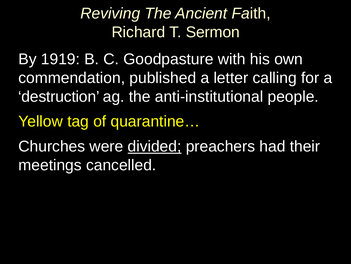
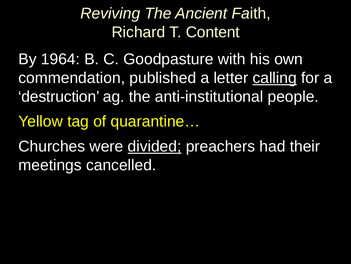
Sermon: Sermon -> Content (213, 32)
1919: 1919 -> 1964 (60, 59)
calling underline: none -> present (275, 78)
